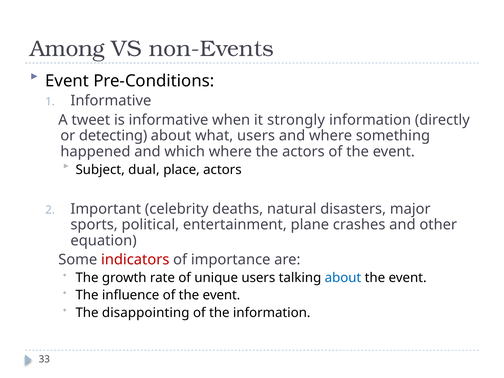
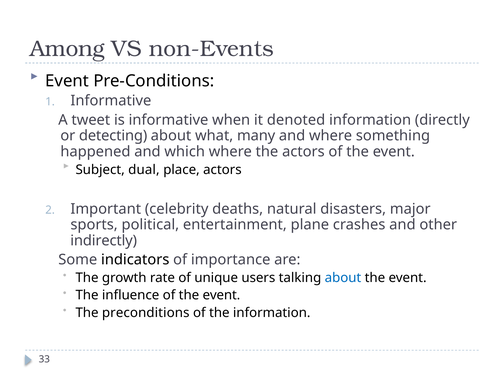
strongly: strongly -> denoted (296, 120)
what users: users -> many (256, 136)
equation: equation -> indirectly (104, 241)
indicators colour: red -> black (135, 260)
disappointing: disappointing -> preconditions (146, 313)
